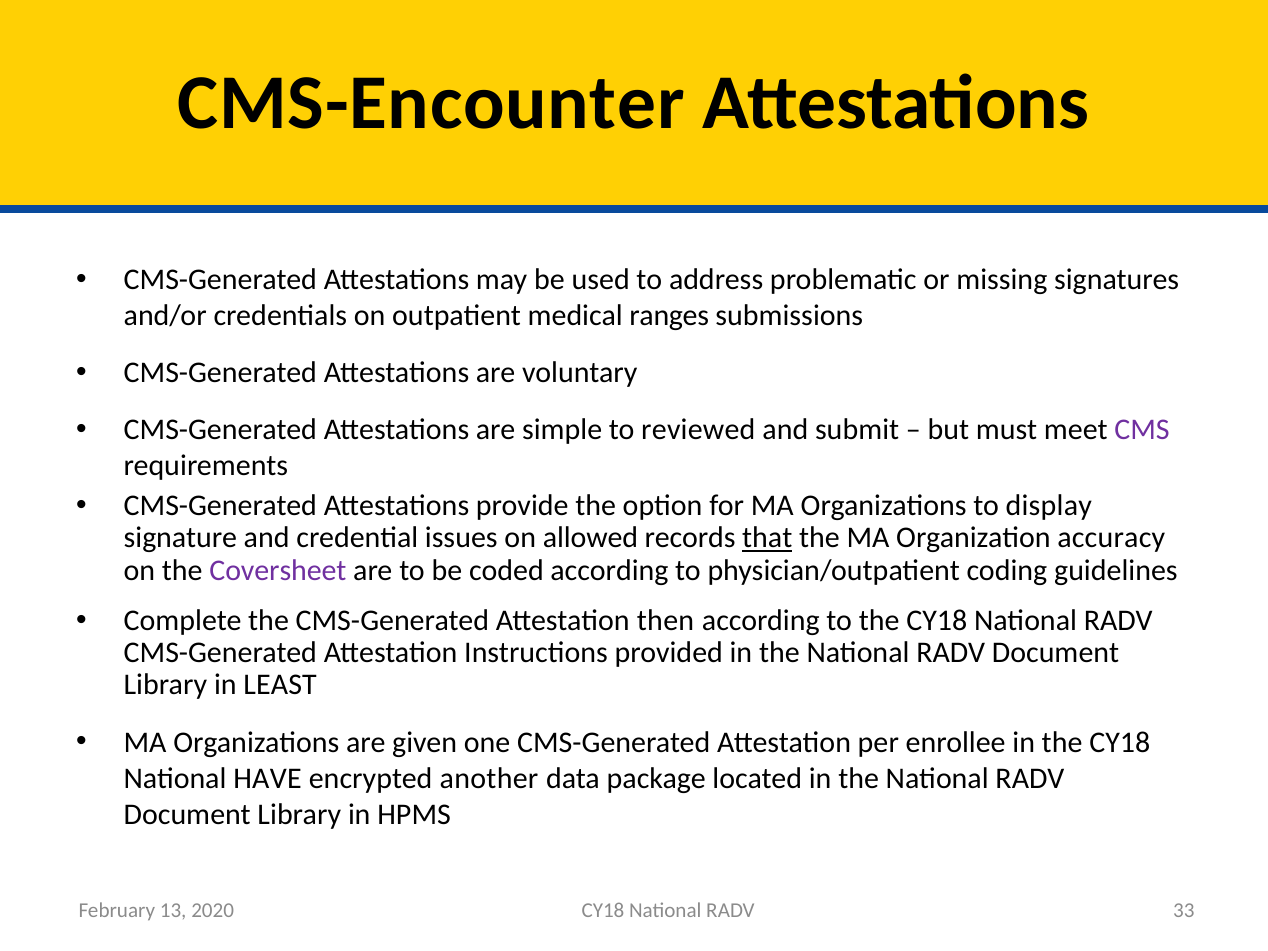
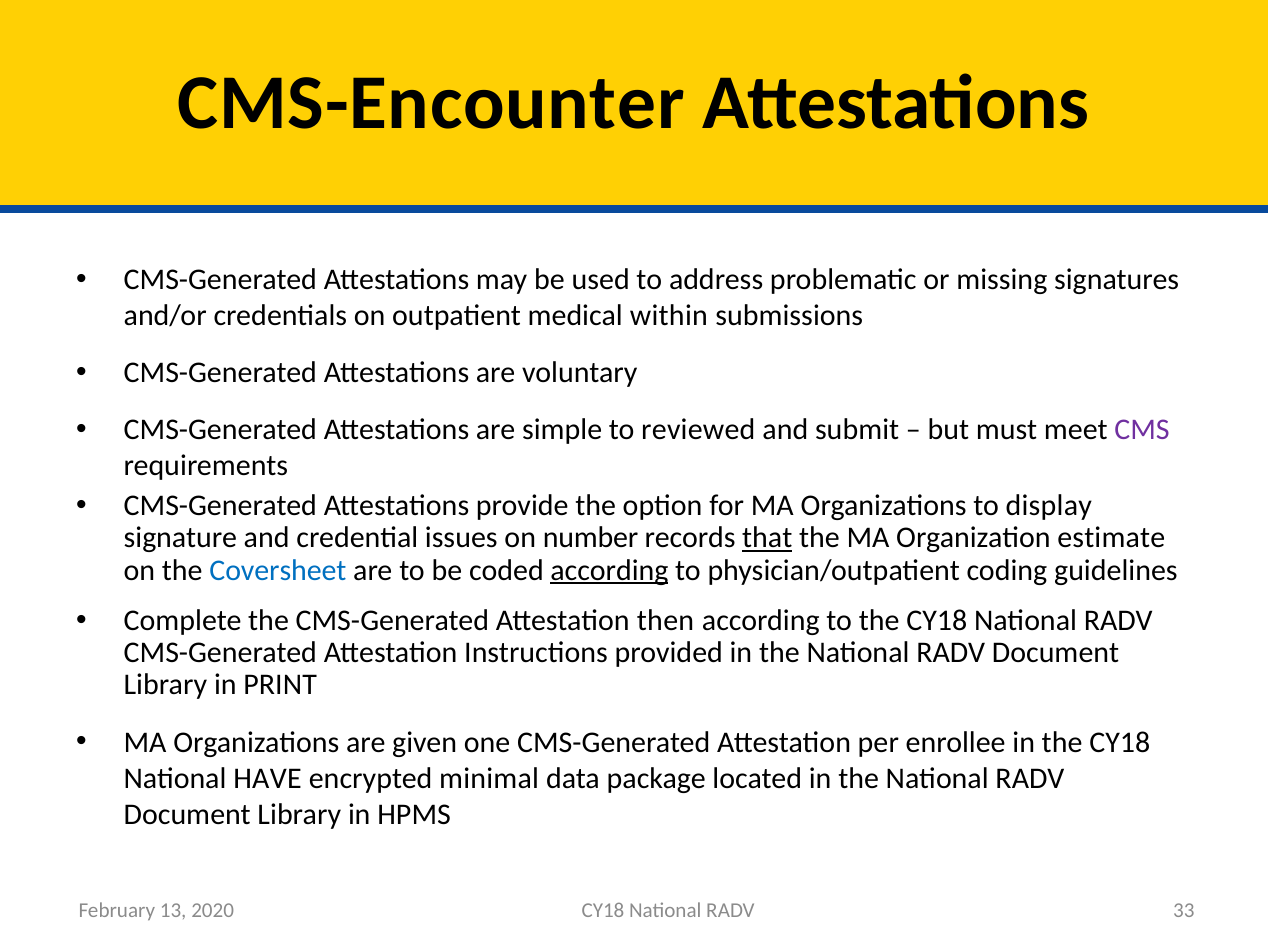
ranges: ranges -> within (669, 316)
allowed: allowed -> number (591, 538)
accuracy: accuracy -> estimate (1111, 538)
Coversheet colour: purple -> blue (278, 570)
according underline: none -> present (609, 570)
LEAST: LEAST -> PRINT (280, 685)
another: another -> minimal (489, 778)
